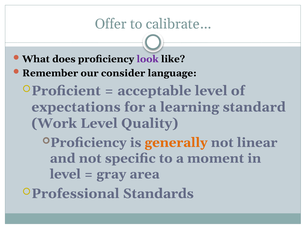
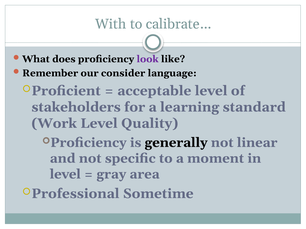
Offer: Offer -> With (111, 24)
expectations: expectations -> stakeholders (76, 107)
generally colour: orange -> black (176, 143)
Standards: Standards -> Sometime (158, 194)
